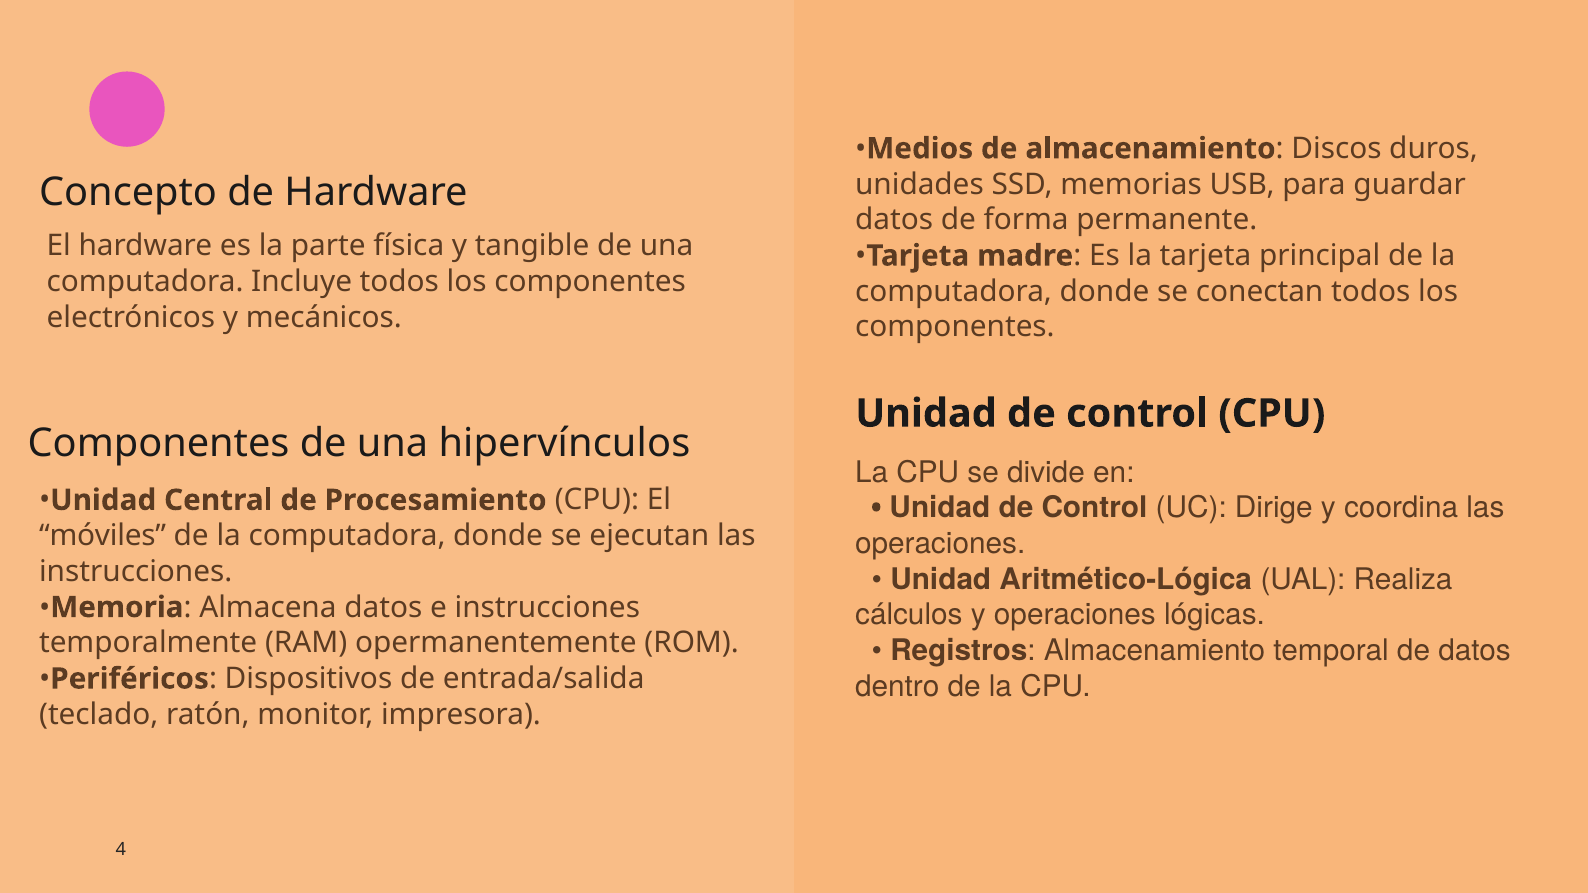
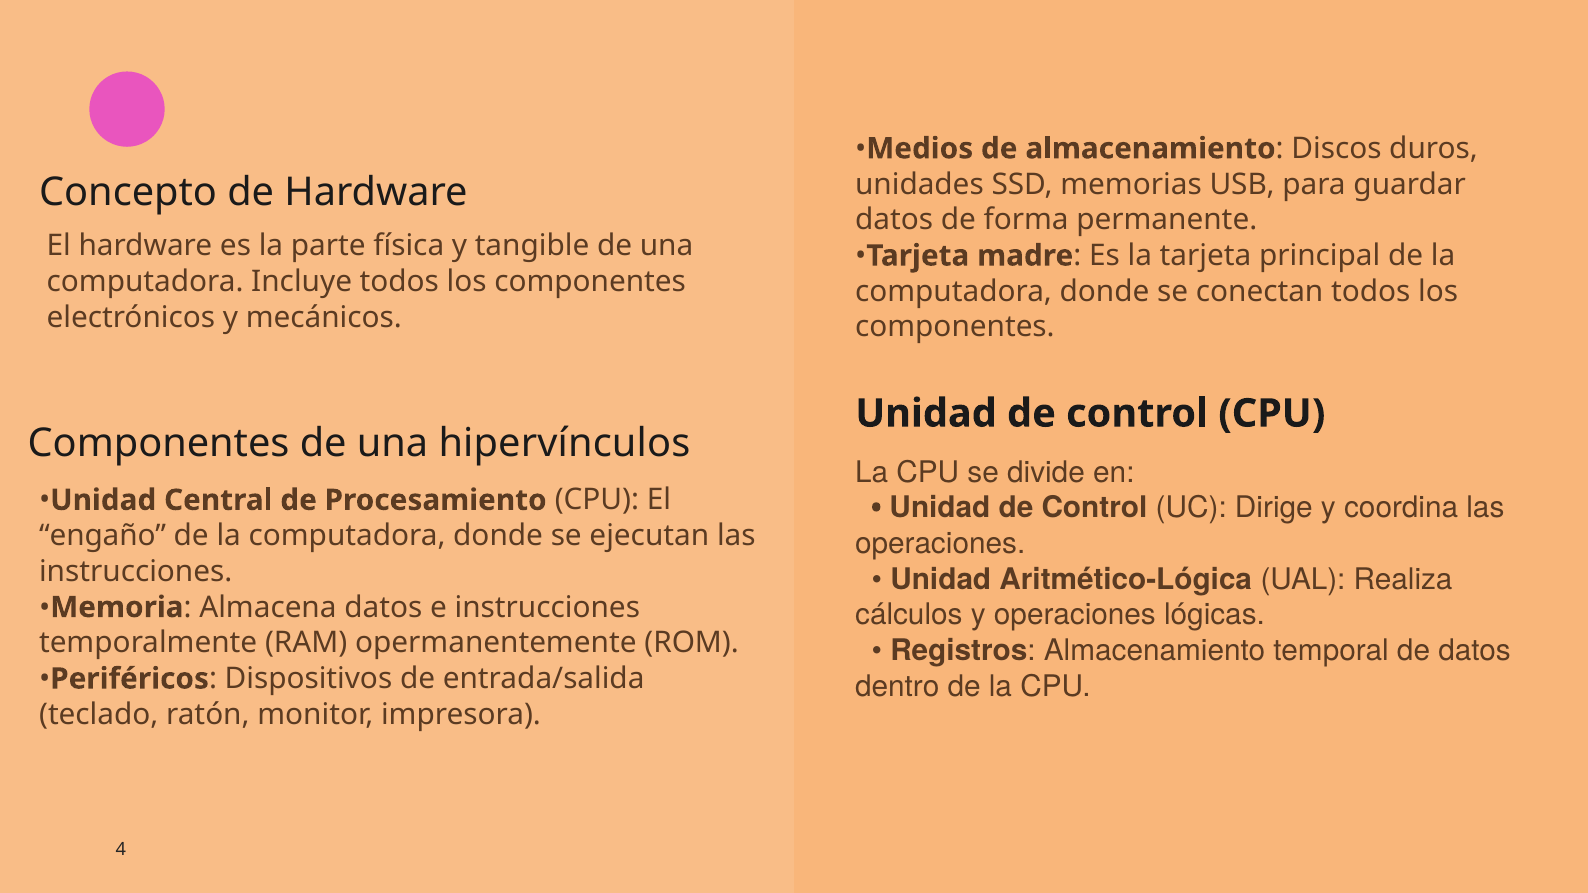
móviles: móviles -> engaño (103, 536)
